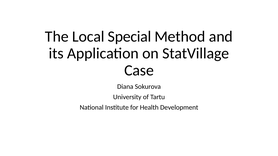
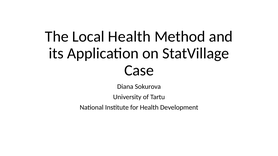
Local Special: Special -> Health (129, 37)
